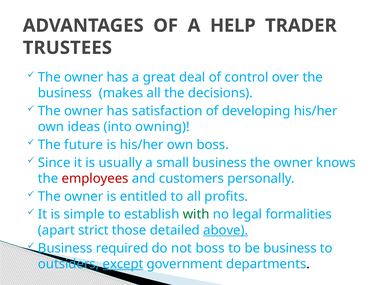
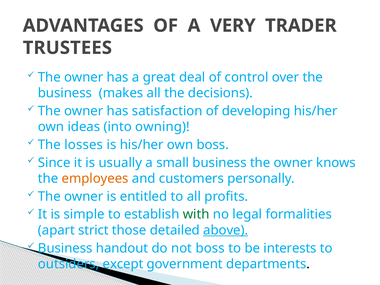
HELP: HELP -> VERY (233, 26)
future: future -> losses (84, 145)
employees colour: red -> orange (95, 179)
required: required -> handout (122, 248)
be business: business -> interests (290, 248)
except underline: present -> none (123, 264)
